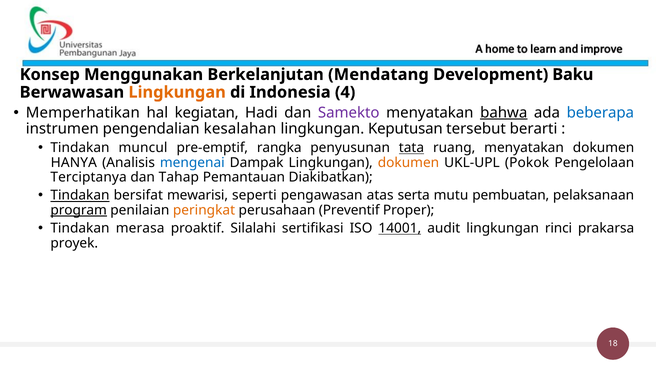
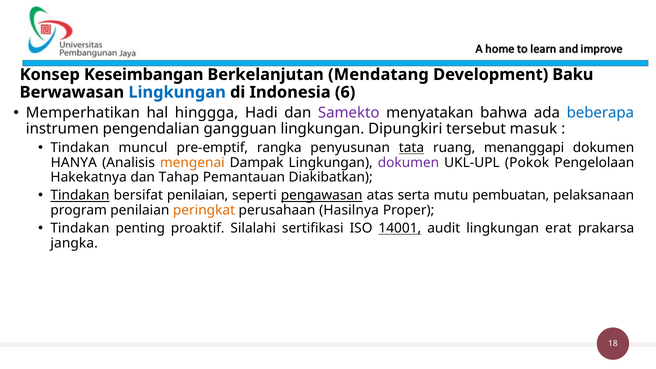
Menggunakan: Menggunakan -> Keseimbangan (144, 75)
Lingkungan colour: orange -> blue (177, 92)
4: 4 -> 6 (345, 92)
kegiatan: kegiatan -> hinggga (207, 113)
bahwa underline: present -> none (504, 113)
kesalahan: kesalahan -> gangguan (240, 129)
Keputusan: Keputusan -> Dipungkiri (405, 129)
berarti: berarti -> masuk (533, 129)
ruang menyatakan: menyatakan -> menanggapi (524, 148)
mengenai colour: blue -> orange (192, 163)
dokumen colour: orange -> purple (408, 163)
Terciptanya: Terciptanya -> Hakekatnya (89, 177)
bersifat mewarisi: mewarisi -> penilaian (198, 195)
pengawasan underline: none -> present (322, 195)
program underline: present -> none (79, 210)
Preventif: Preventif -> Hasilnya (349, 210)
merasa: merasa -> penting (140, 228)
rinci: rinci -> erat (558, 228)
proyek: proyek -> jangka (74, 243)
